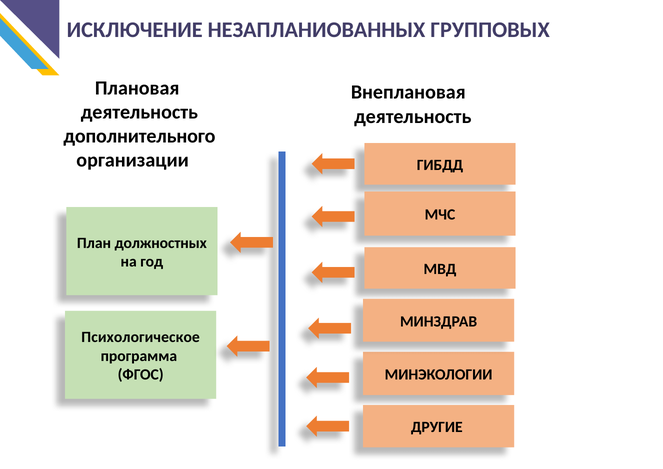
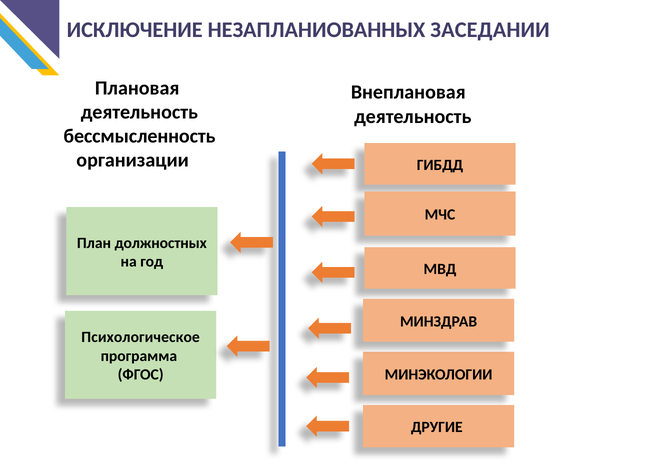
ГРУППОВЫХ: ГРУППОВЫХ -> ЗАСЕДАНИИ (490, 30)
дополнительного: дополнительного -> бессмысленность (139, 136)
